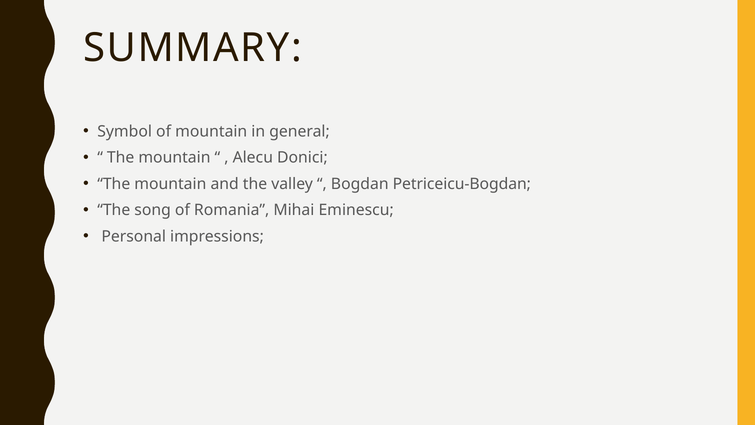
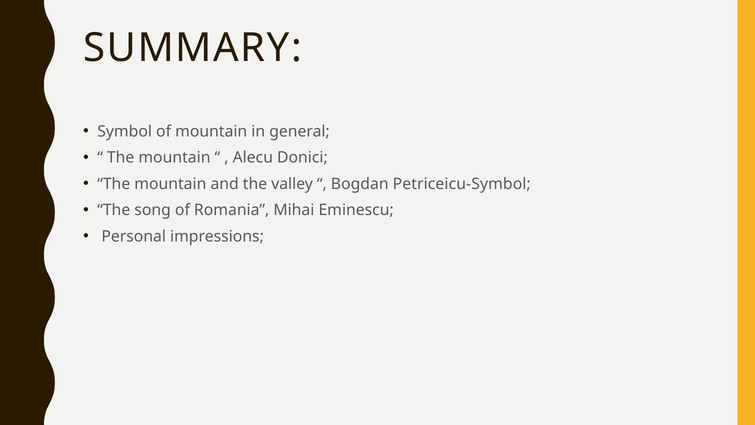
Petriceicu-Bogdan: Petriceicu-Bogdan -> Petriceicu-Symbol (462, 184)
